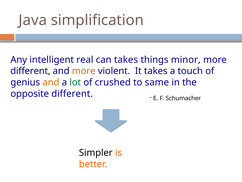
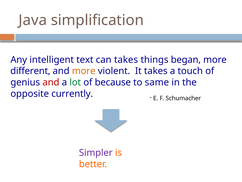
real: real -> text (85, 60)
minor: minor -> began (186, 60)
and colour: orange -> red (51, 82)
crushed: crushed -> because (113, 82)
opposite different: different -> currently (72, 93)
Simpler colour: black -> purple (96, 152)
